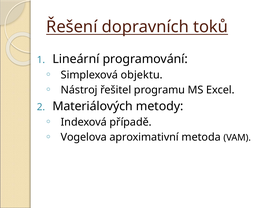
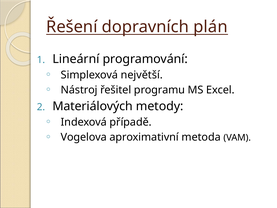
toků: toků -> plán (210, 27)
objektu: objektu -> největší (142, 75)
